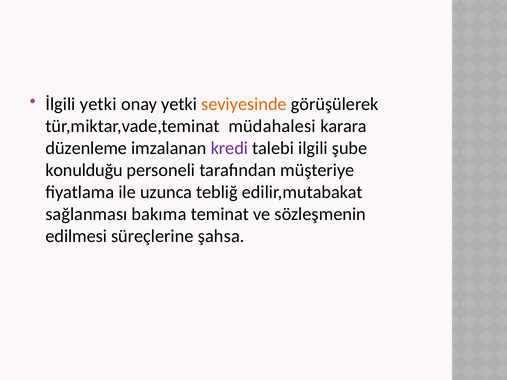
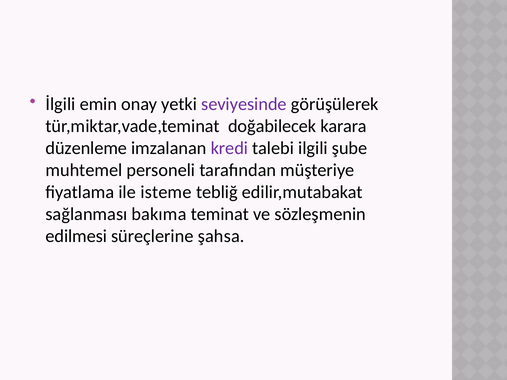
İlgili yetki: yetki -> emin (98, 104)
seviyesinde colour: orange -> purple (244, 104)
müdahalesi: müdahalesi -> doğabilecek (272, 126)
konulduğu: konulduğu -> muhtemel (84, 170)
uzunca: uzunca -> isteme (166, 192)
